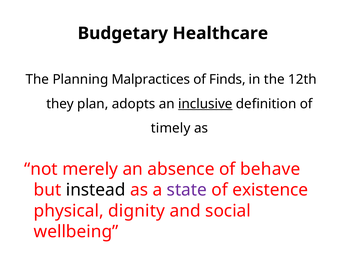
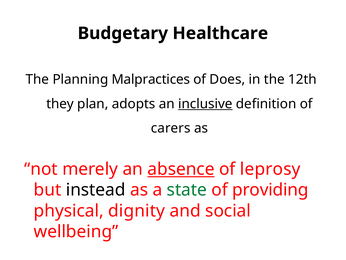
Finds: Finds -> Does (227, 79)
timely: timely -> carers (171, 128)
absence underline: none -> present (181, 169)
behave: behave -> leprosy (270, 169)
state colour: purple -> green (187, 190)
existence: existence -> providing (270, 190)
